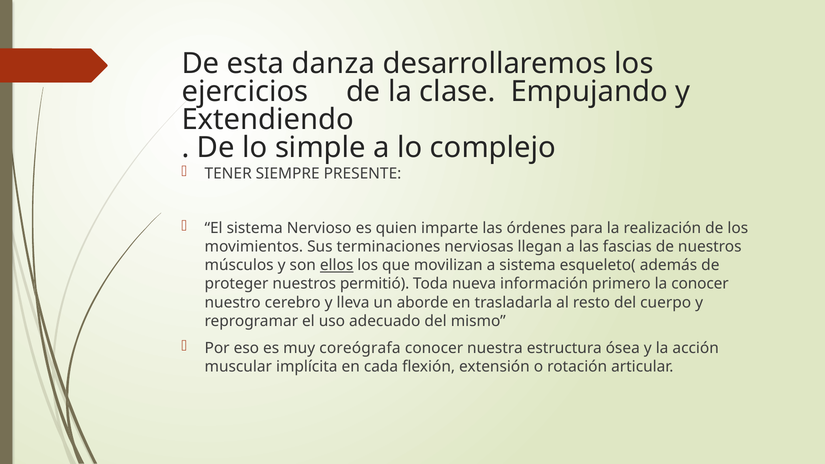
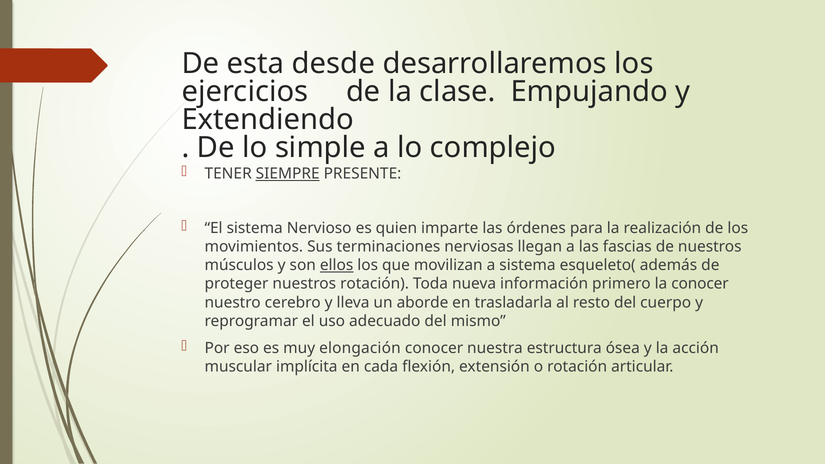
danza: danza -> desde (333, 64)
SIEMPRE underline: none -> present (288, 174)
nuestros permitió: permitió -> rotación (375, 284)
coreógrafa: coreógrafa -> elongación (360, 348)
